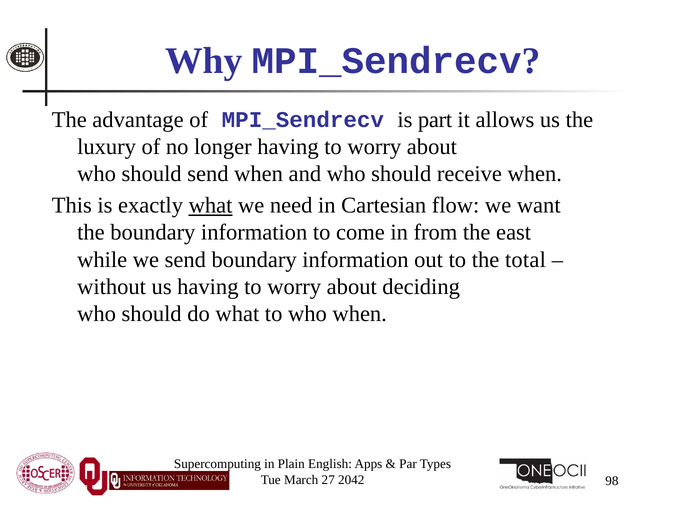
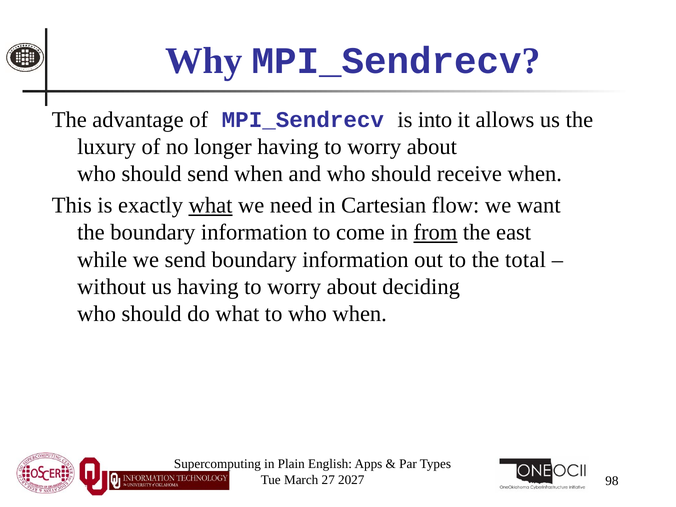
part: part -> into (435, 120)
from underline: none -> present (435, 233)
2042: 2042 -> 2027 (351, 480)
